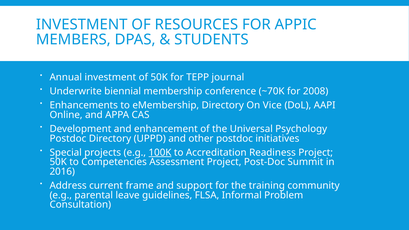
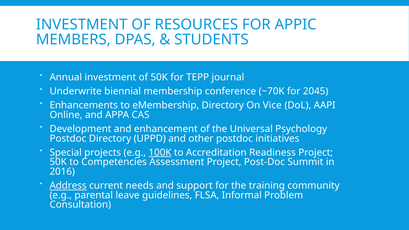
2008: 2008 -> 2045 (316, 91)
Address underline: none -> present (68, 186)
frame: frame -> needs (140, 186)
